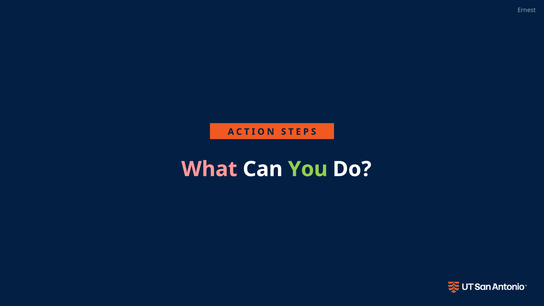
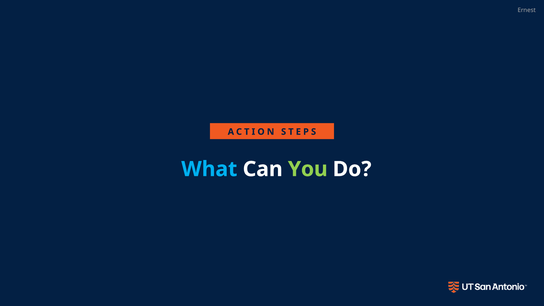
What colour: pink -> light blue (209, 169)
